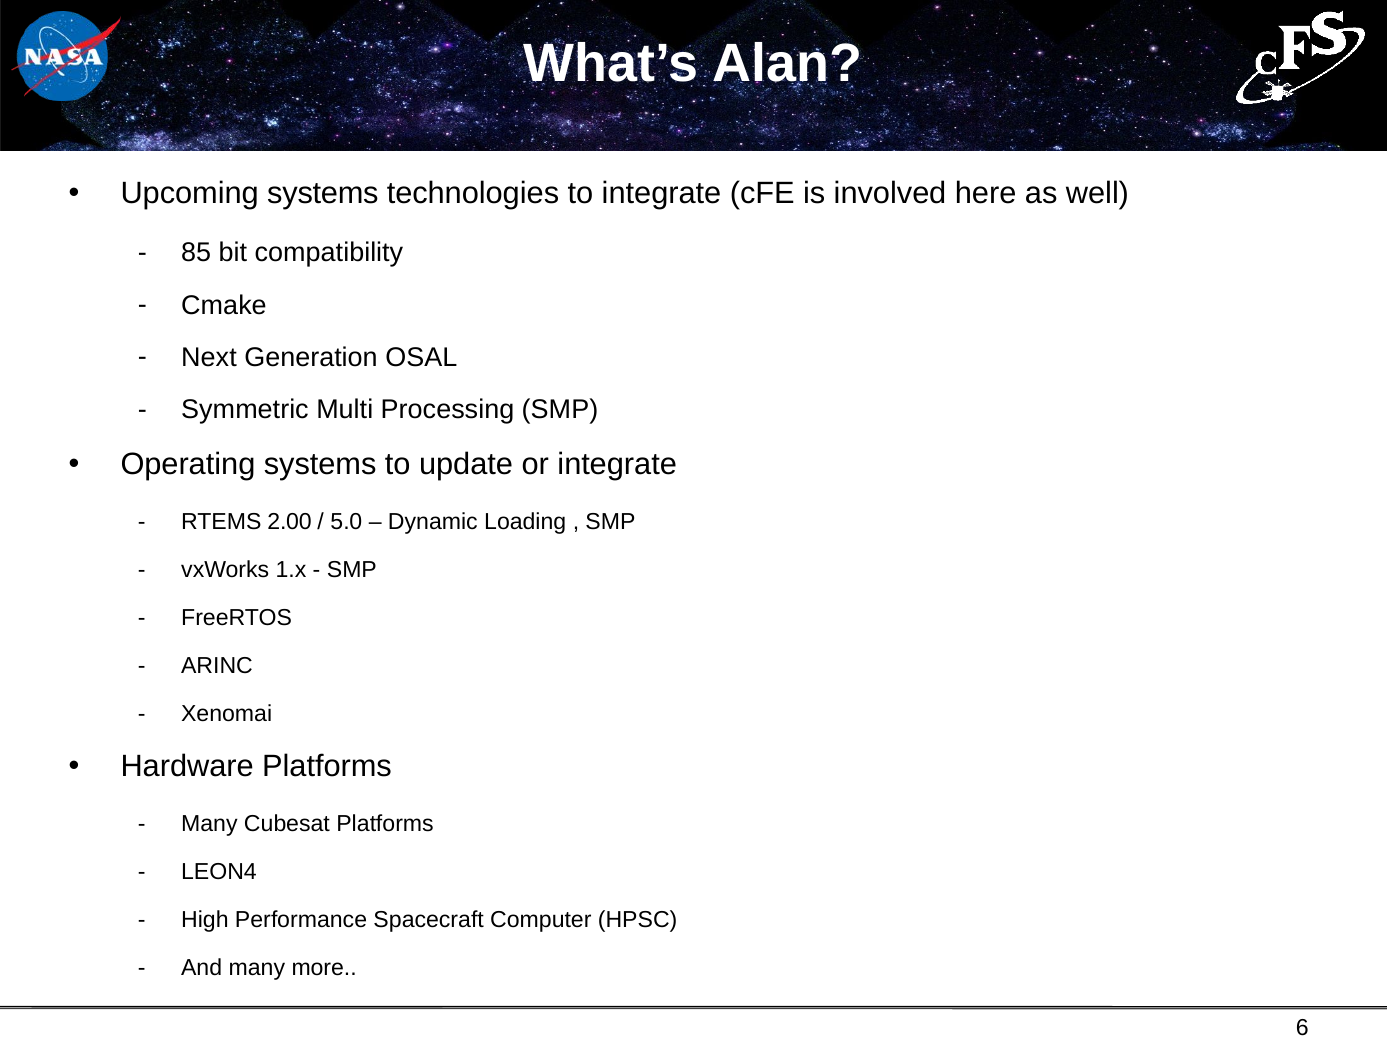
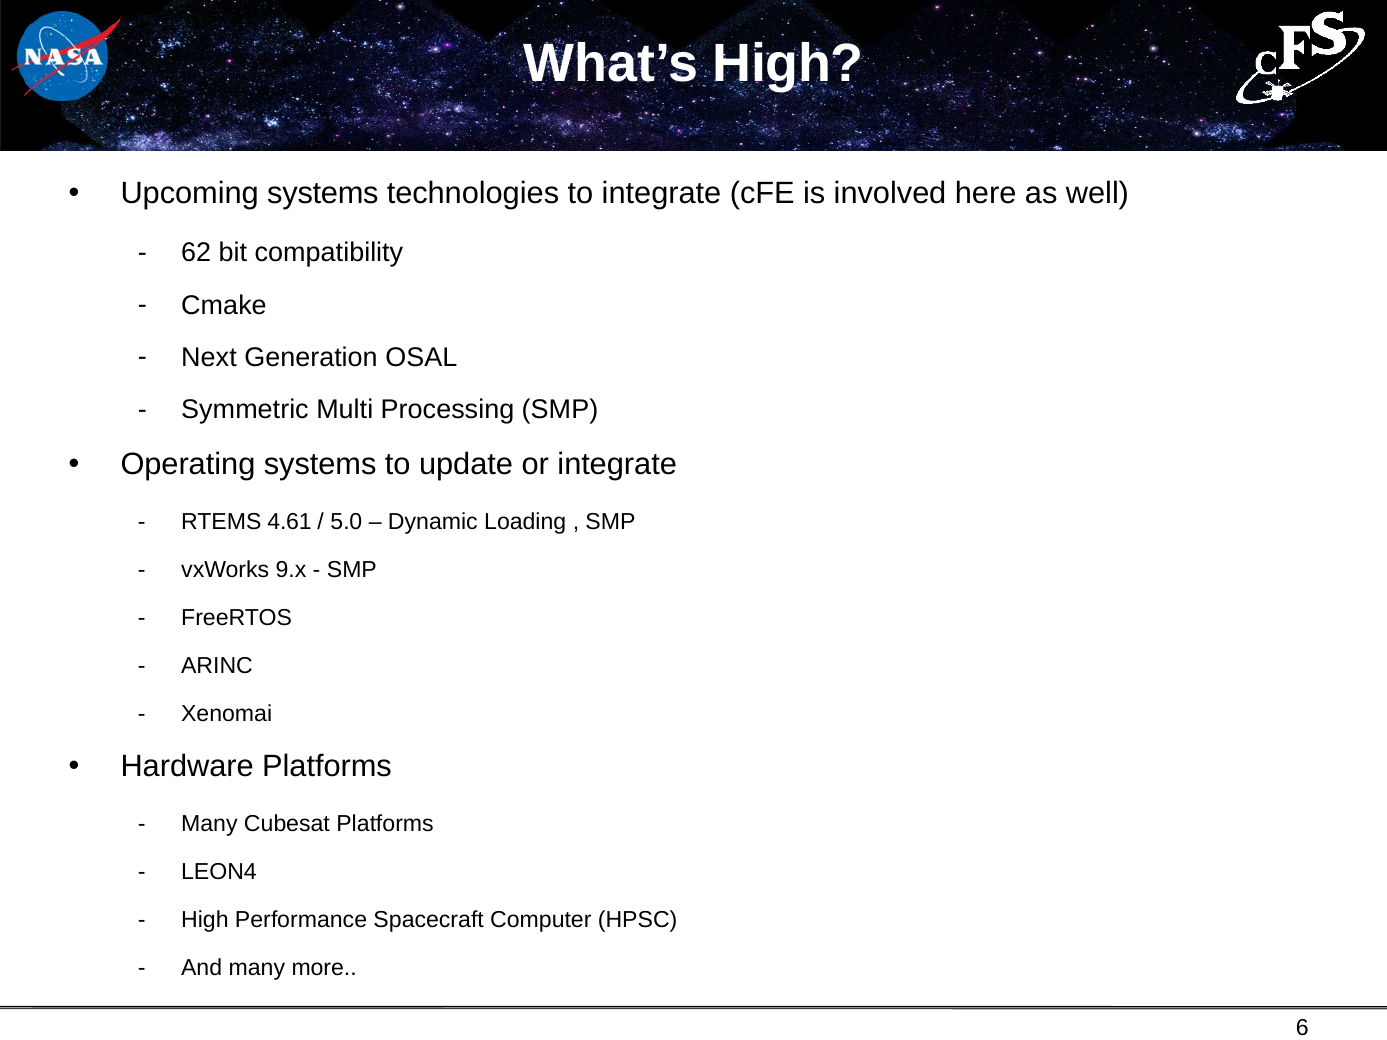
What’s Alan: Alan -> High (788, 64)
85: 85 -> 62 (196, 253)
2.00: 2.00 -> 4.61 (290, 522)
1.x: 1.x -> 9.x (291, 570)
